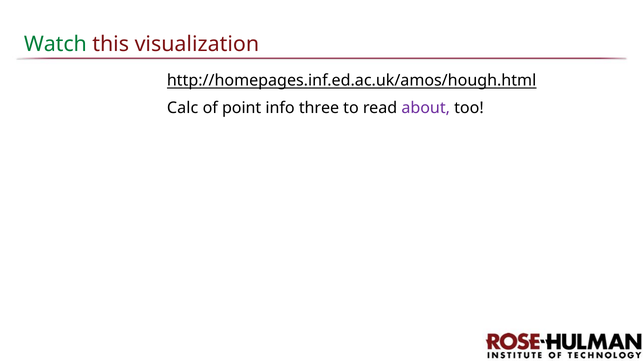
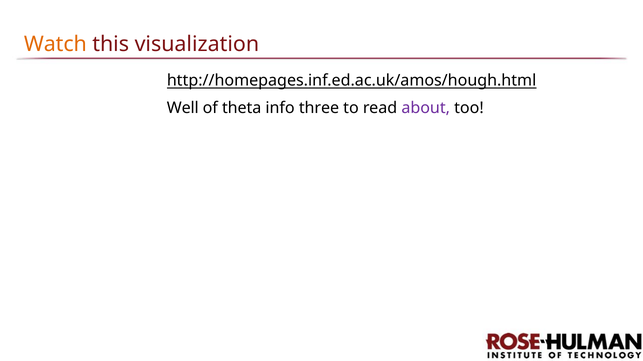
Watch colour: green -> orange (55, 44)
Calc: Calc -> Well (183, 108)
point: point -> theta (242, 108)
